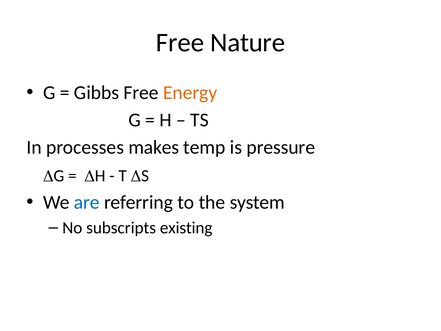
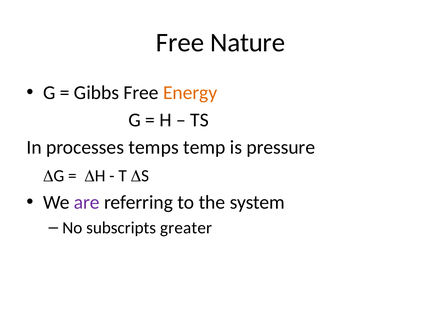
makes: makes -> temps (154, 147)
are colour: blue -> purple (87, 202)
existing: existing -> greater (186, 228)
